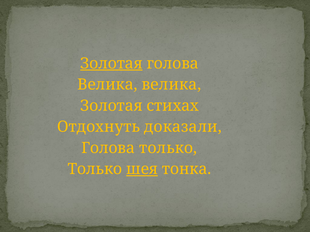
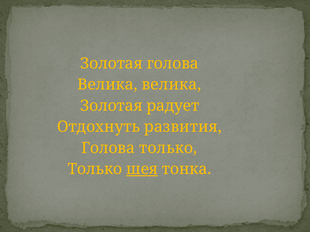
Золотая underline: present -> none (111, 64)
стихах: стихах -> радует (173, 106)
доказали: доказали -> развития (183, 127)
